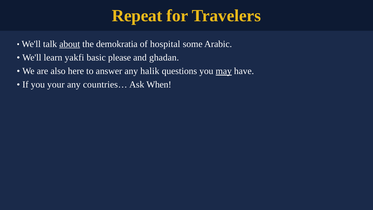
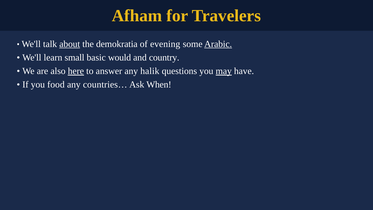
Repeat: Repeat -> Afham (137, 16)
hospital: hospital -> evening (165, 44)
Arabic underline: none -> present (218, 44)
yakfi: yakfi -> small (75, 58)
please: please -> would (120, 58)
ghadan: ghadan -> country (164, 58)
here underline: none -> present (76, 71)
your: your -> food (56, 85)
